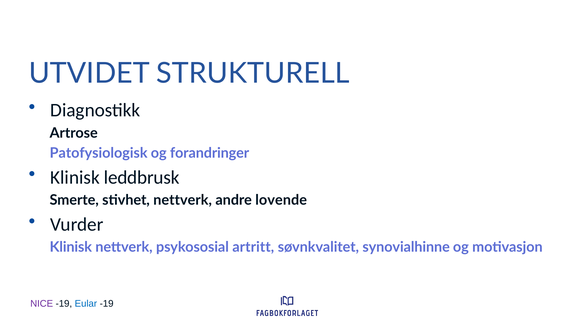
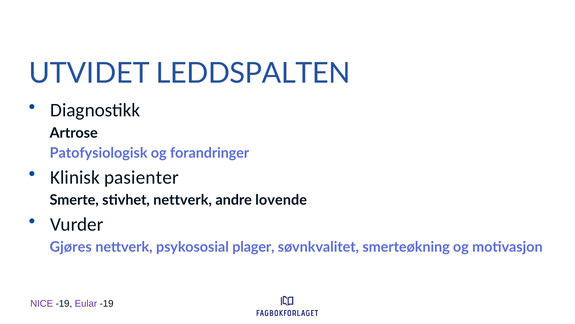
STRUKTURELL: STRUKTURELL -> LEDDSPALTEN (253, 73)
leddbrusk: leddbrusk -> pasienter (141, 177)
Klinisk: Klinisk -> Gjøres (71, 247)
artritt: artritt -> plager (253, 247)
synovialhinne: synovialhinne -> smerteøkning (406, 247)
Eular colour: blue -> purple (86, 303)
